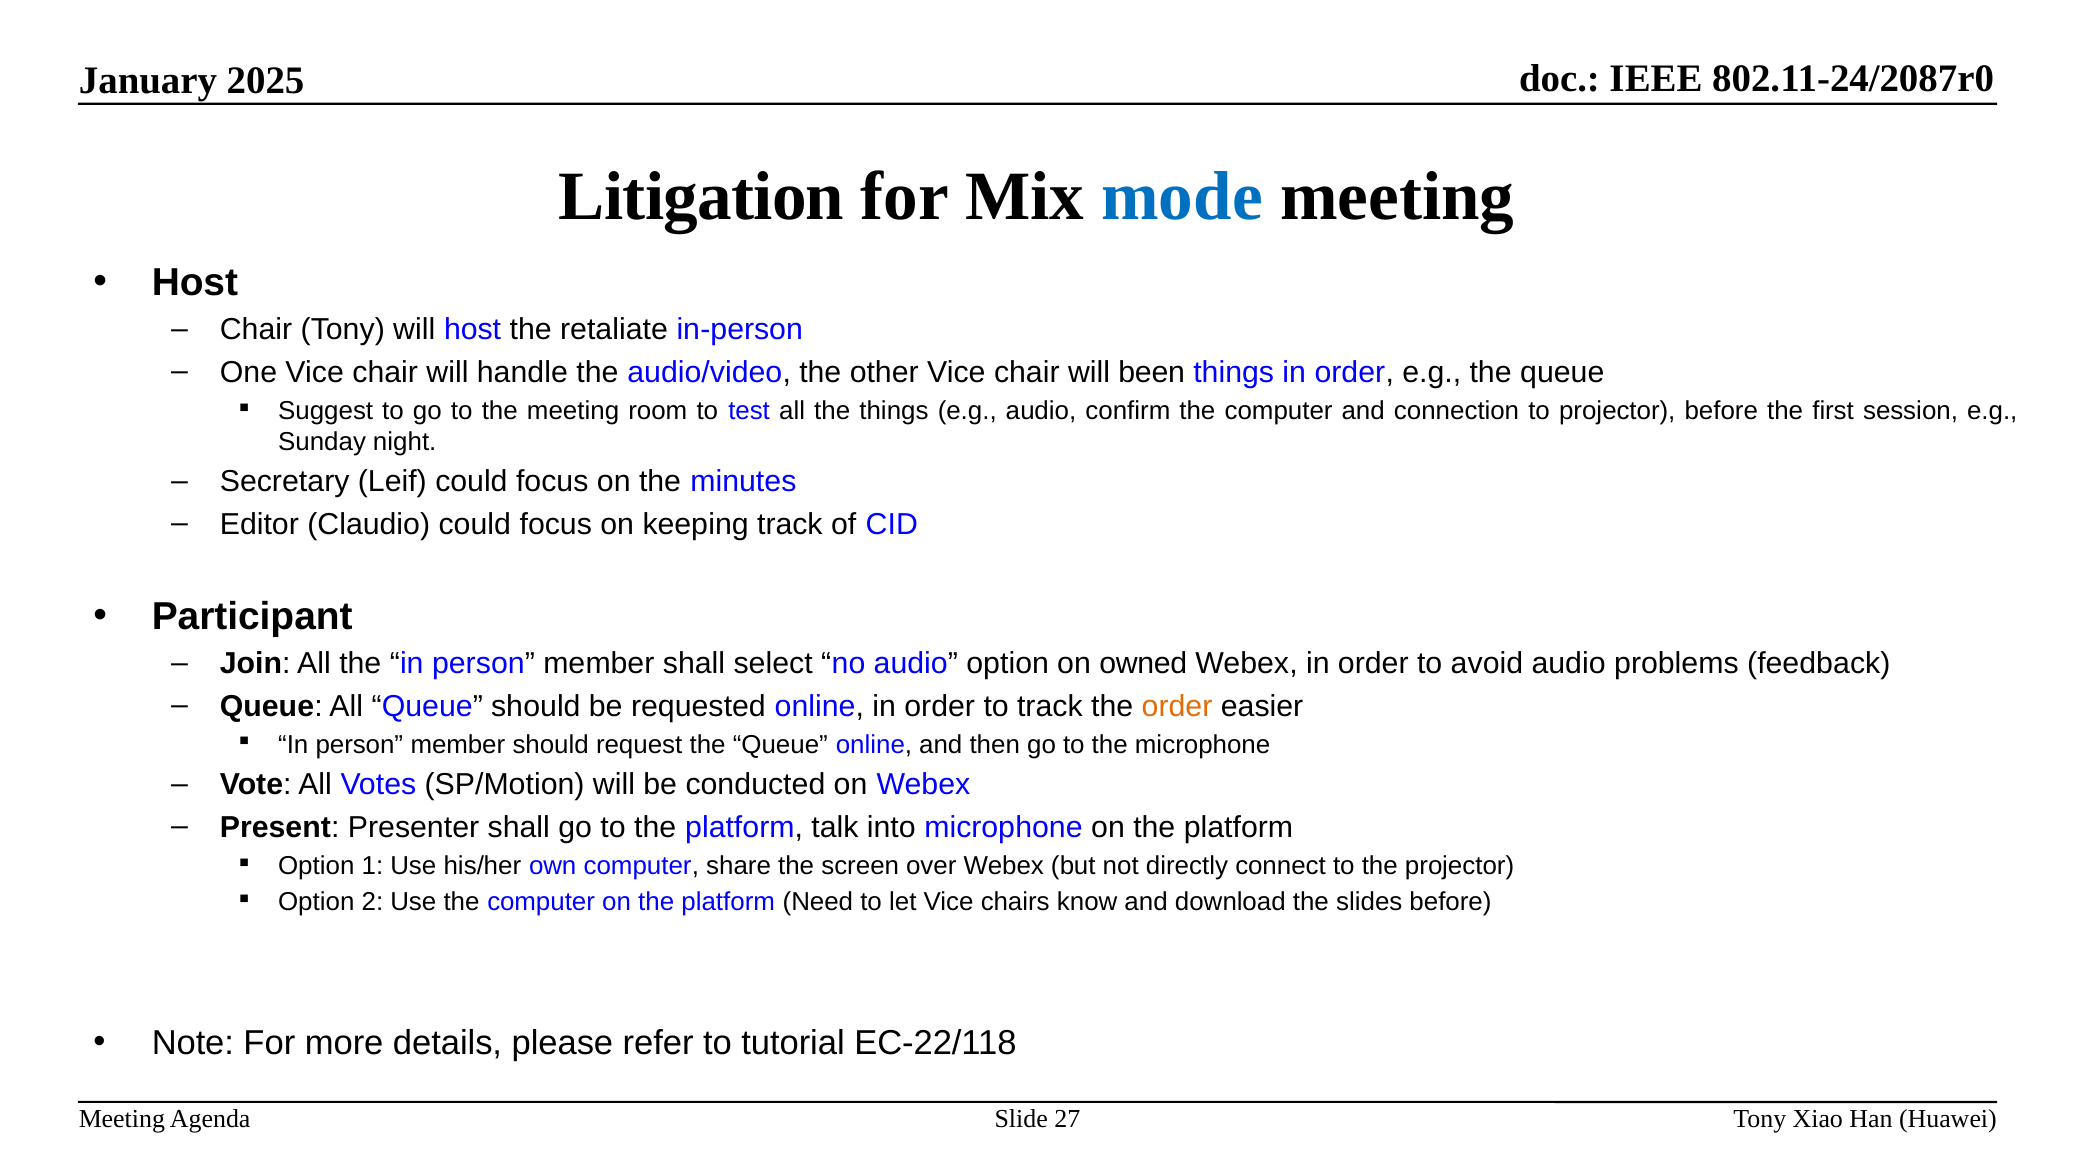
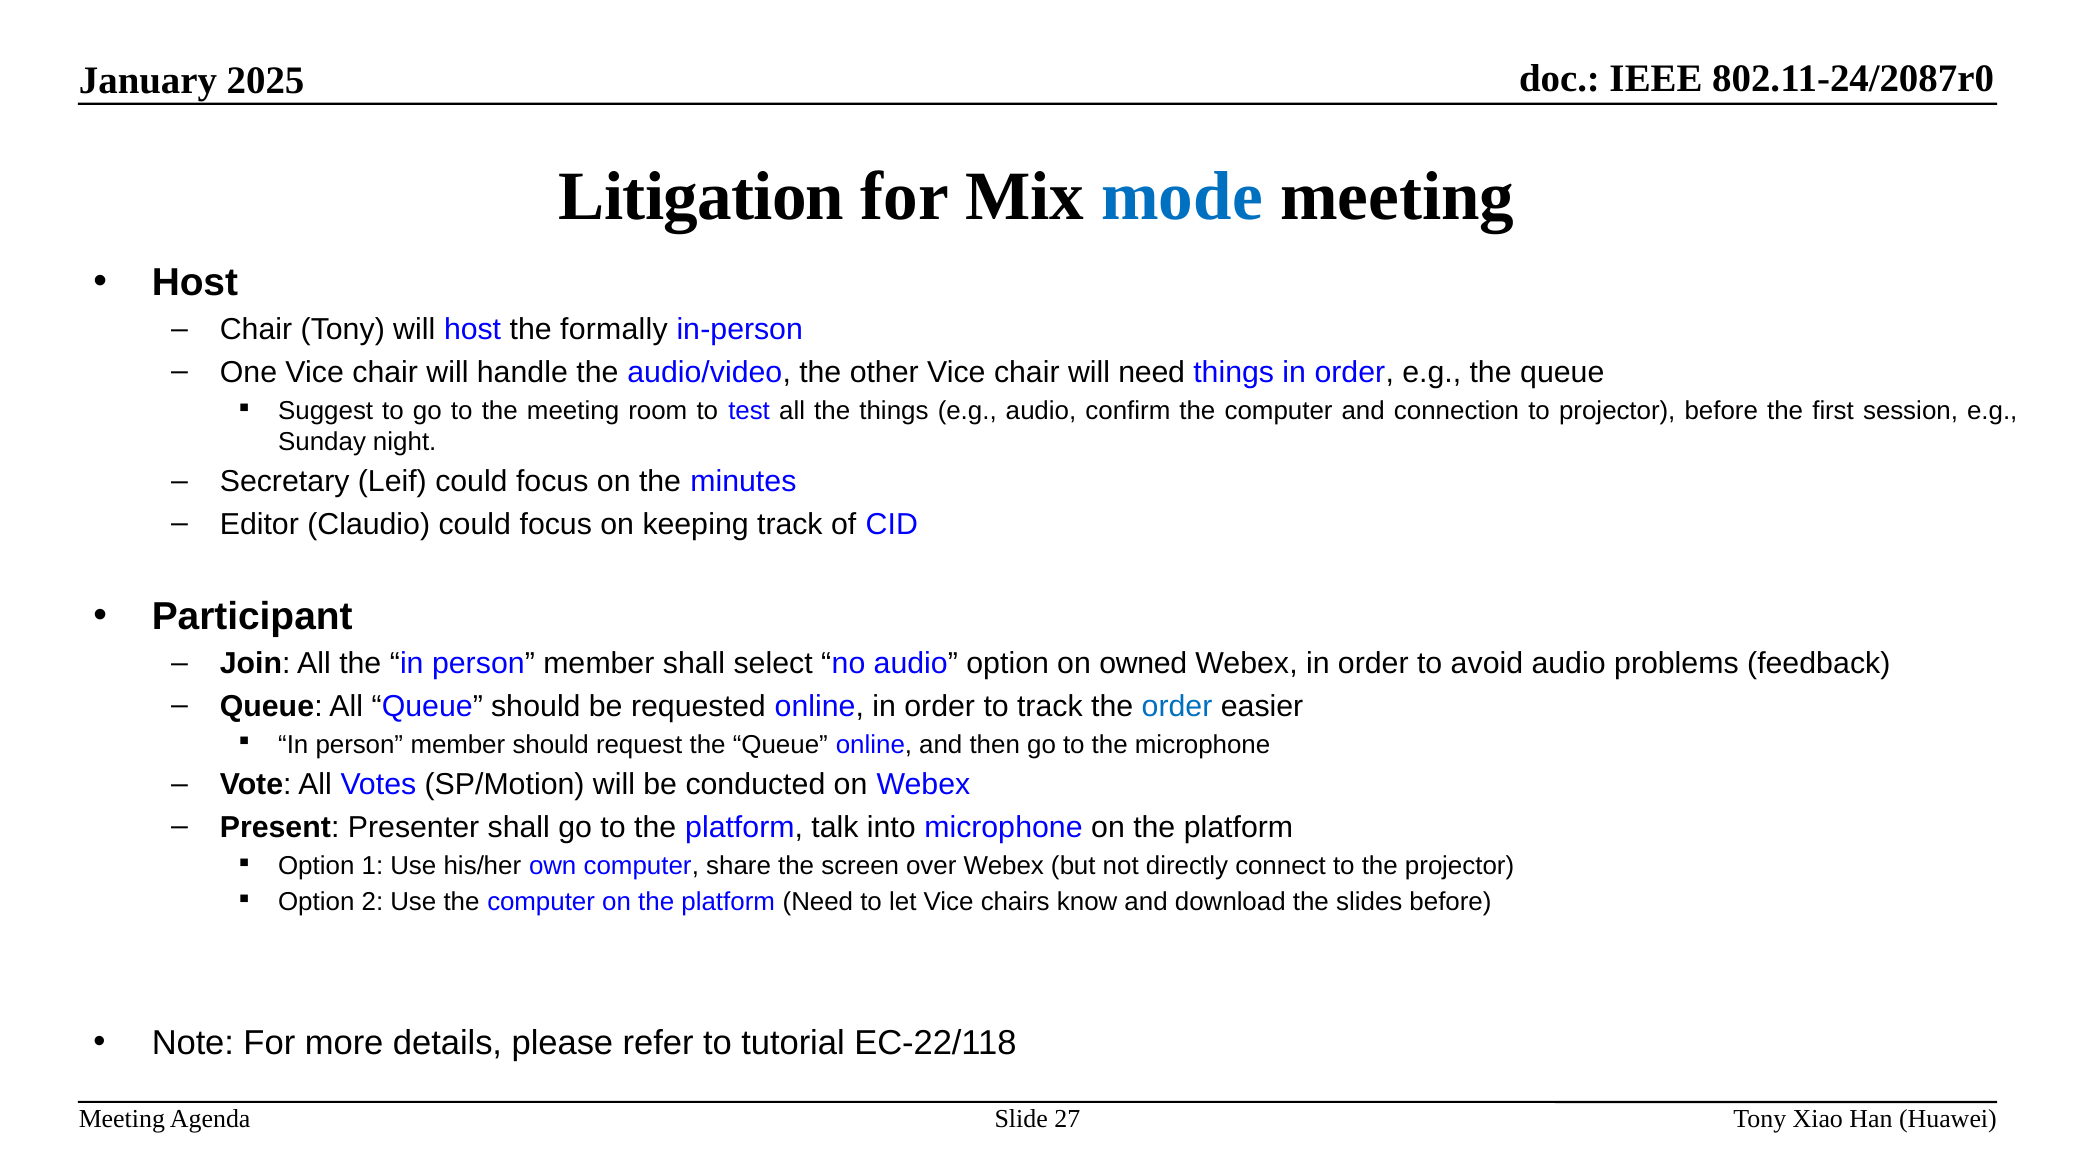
retaliate: retaliate -> formally (614, 330)
will been: been -> need (1152, 372)
order colour: orange -> blue (1177, 706)
